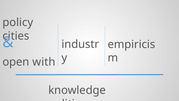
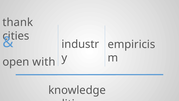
policy: policy -> thank (18, 22)
